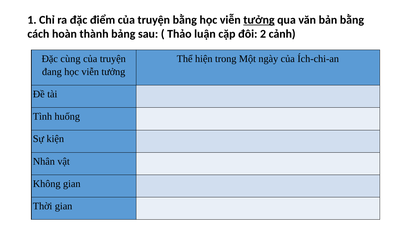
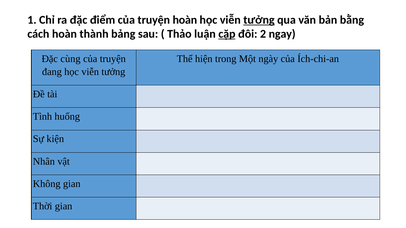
truyện bằng: bằng -> hoàn (185, 20)
cặp underline: none -> present (227, 34)
cảnh: cảnh -> ngay (282, 34)
